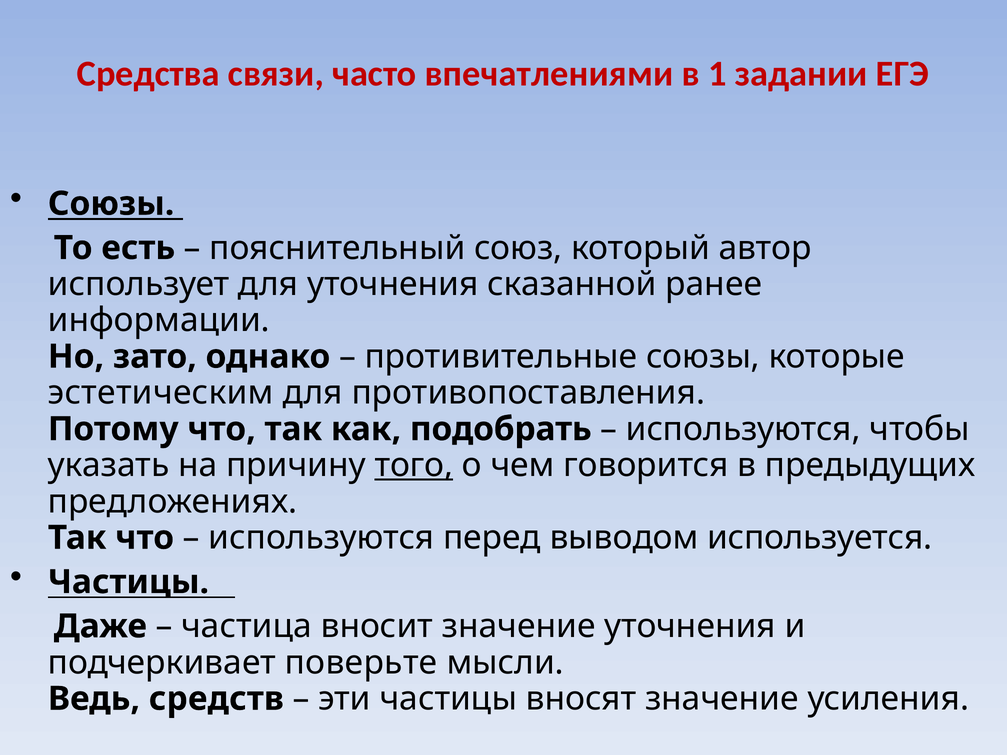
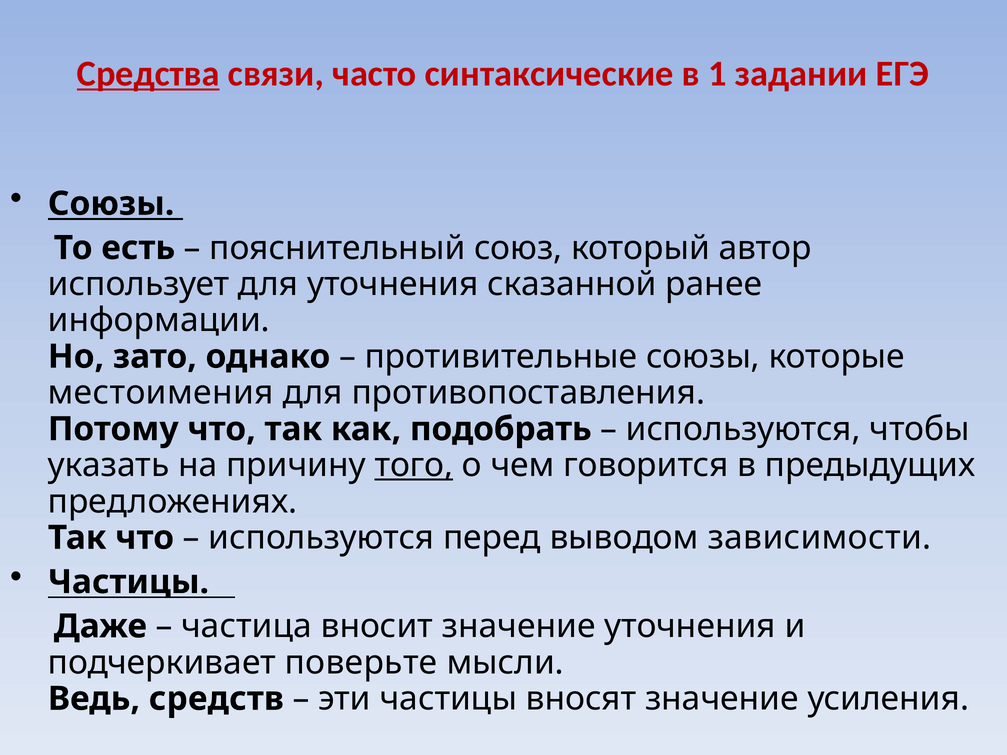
Средства underline: none -> present (148, 74)
впечатлениями: впечатлениями -> синтаксические (549, 74)
эстетическим: эстетическим -> местоимения (161, 393)
используется: используется -> зависимости (819, 538)
